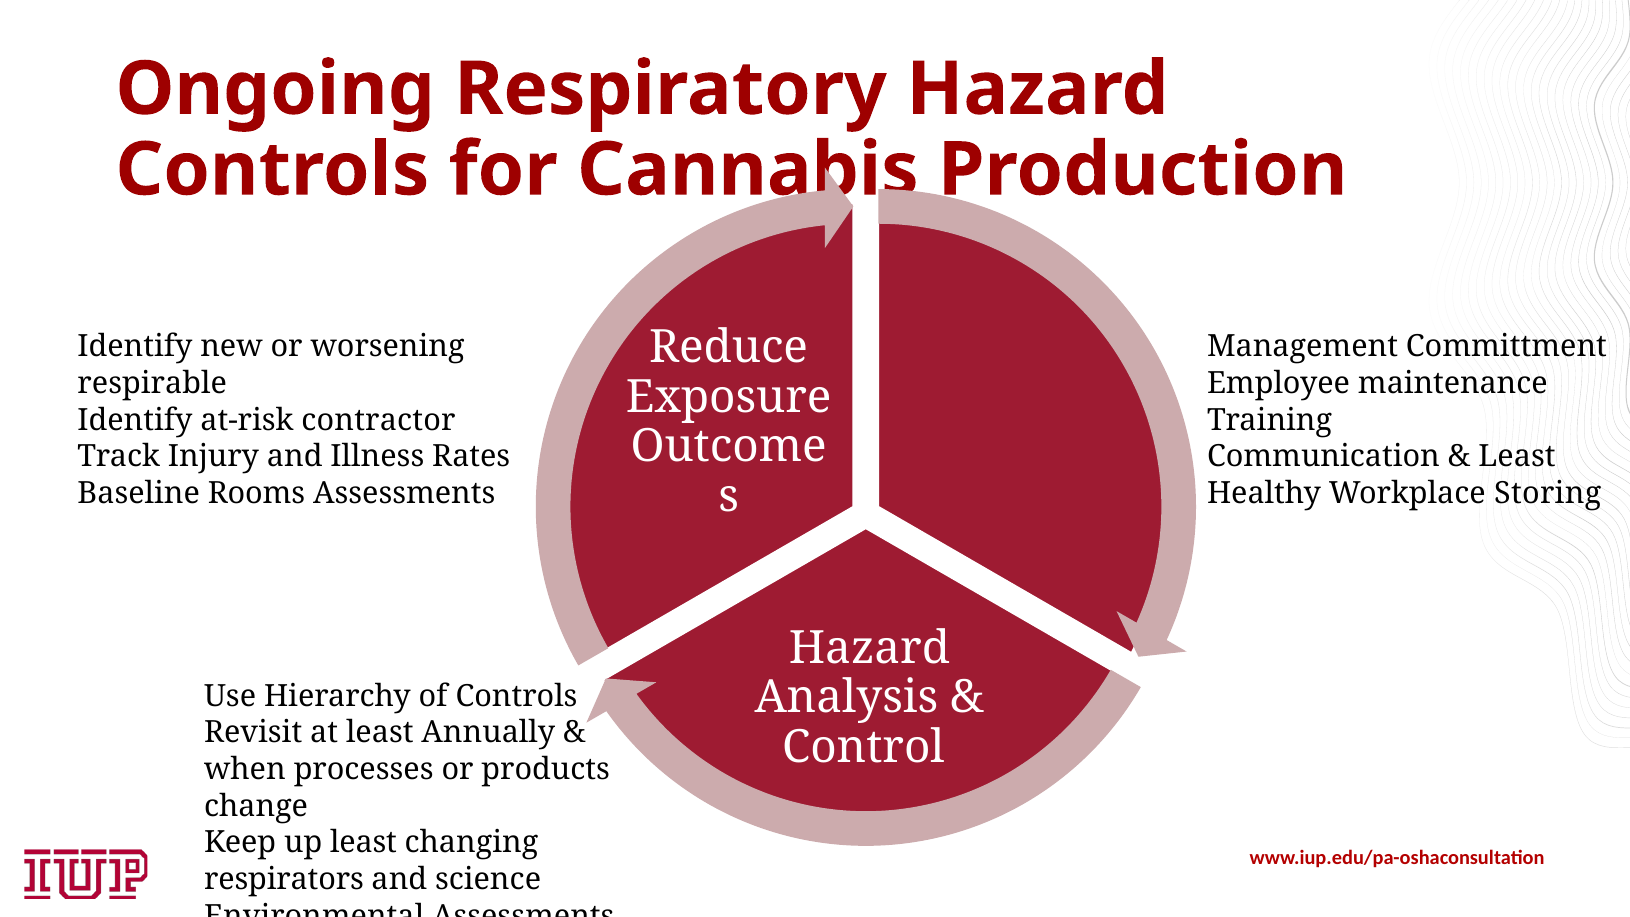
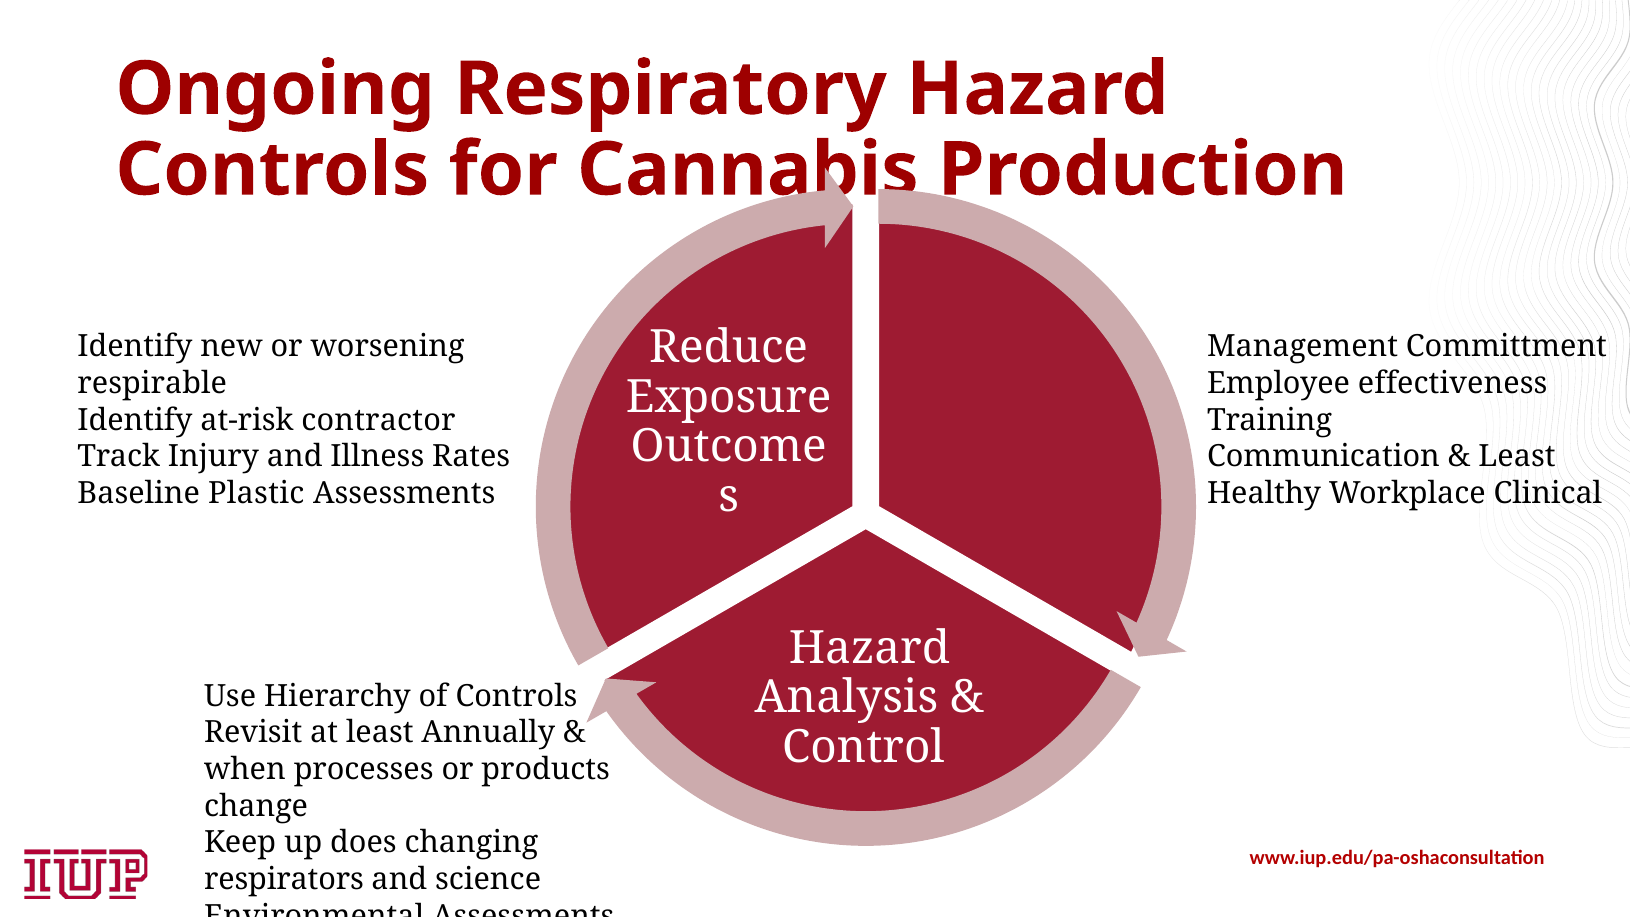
maintenance: maintenance -> effectiveness (1453, 383)
Rooms: Rooms -> Plastic (256, 493)
Storing: Storing -> Clinical (1548, 493)
up least: least -> does (363, 843)
